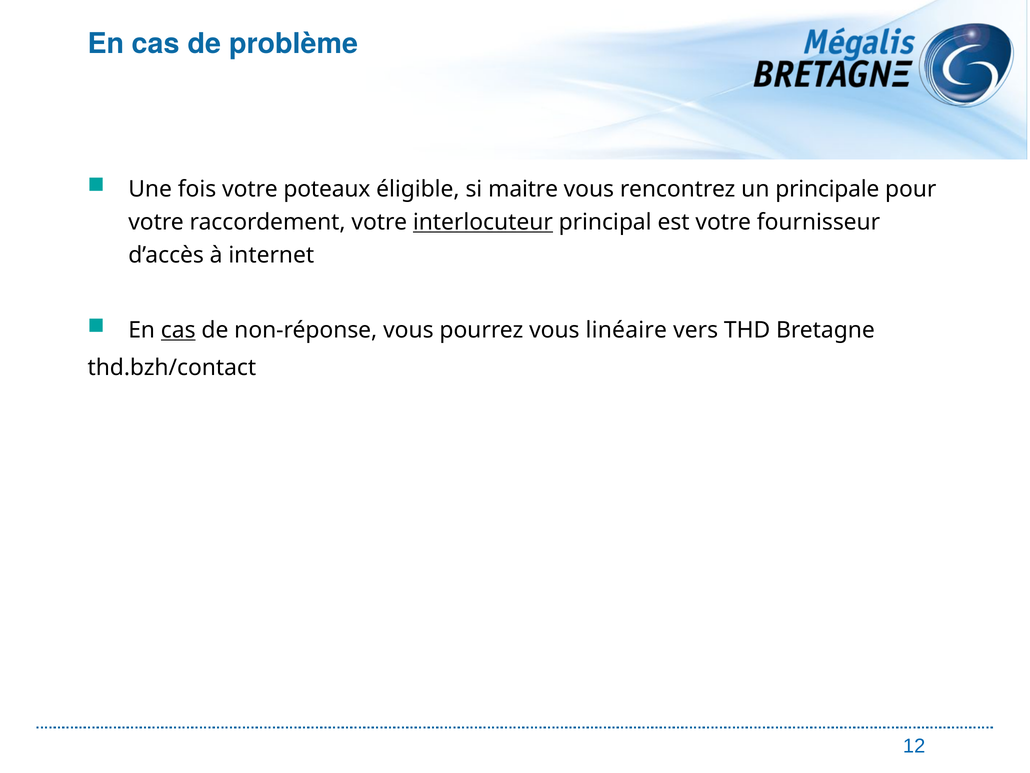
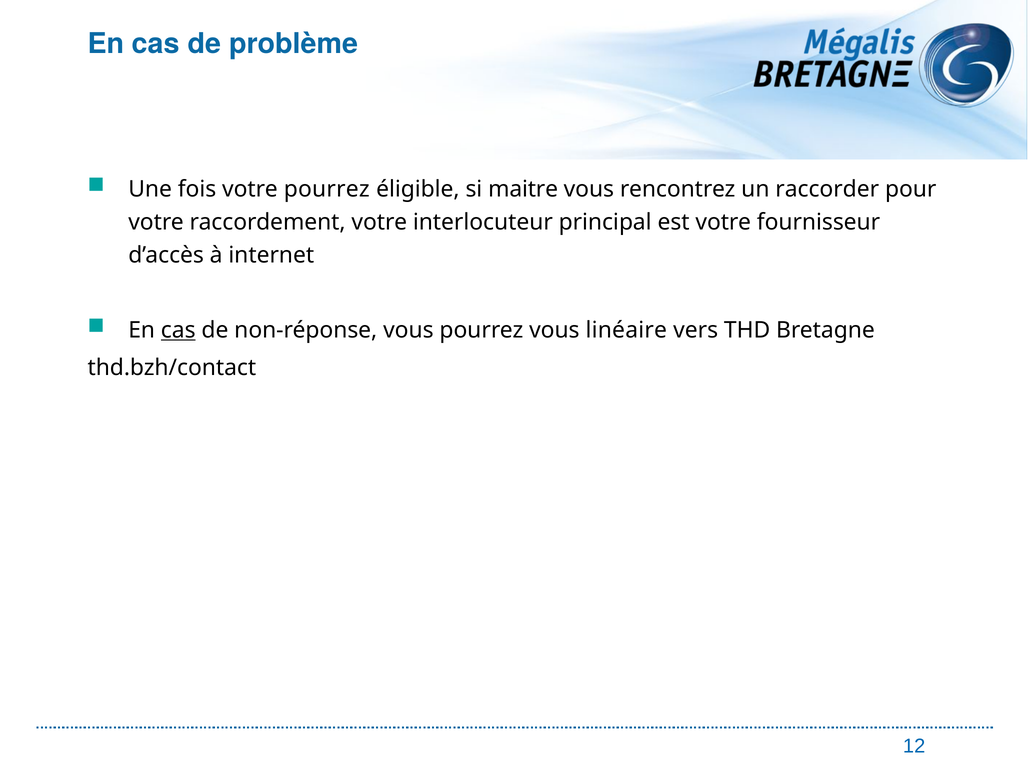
votre poteaux: poteaux -> pourrez (327, 189)
principale: principale -> raccorder (827, 189)
interlocuteur underline: present -> none (483, 222)
